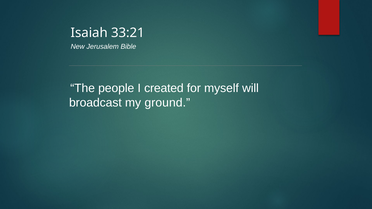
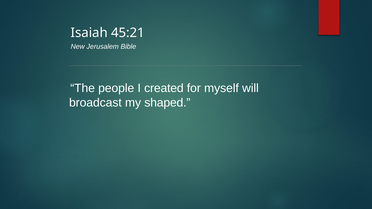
33:21: 33:21 -> 45:21 (128, 33)
ground: ground -> shaped (167, 103)
